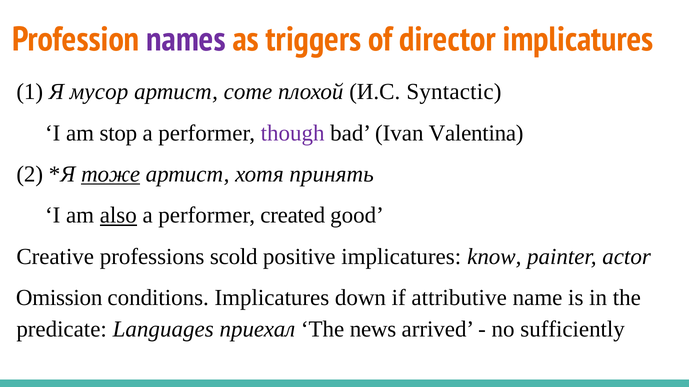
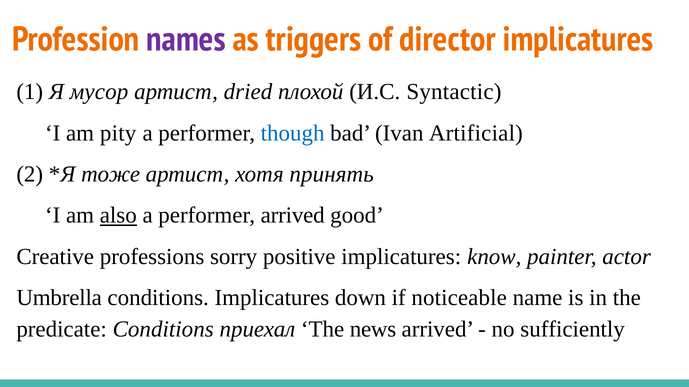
come: come -> dried (248, 92)
stop: stop -> pity (118, 133)
though colour: purple -> blue (293, 133)
Valentina: Valentina -> Artificial (476, 133)
тоже underline: present -> none (111, 174)
performer created: created -> arrived (293, 216)
scold: scold -> sorry (234, 257)
Omission: Omission -> Umbrella (59, 298)
attributive: attributive -> noticeable (459, 298)
predicate Languages: Languages -> Conditions (163, 330)
